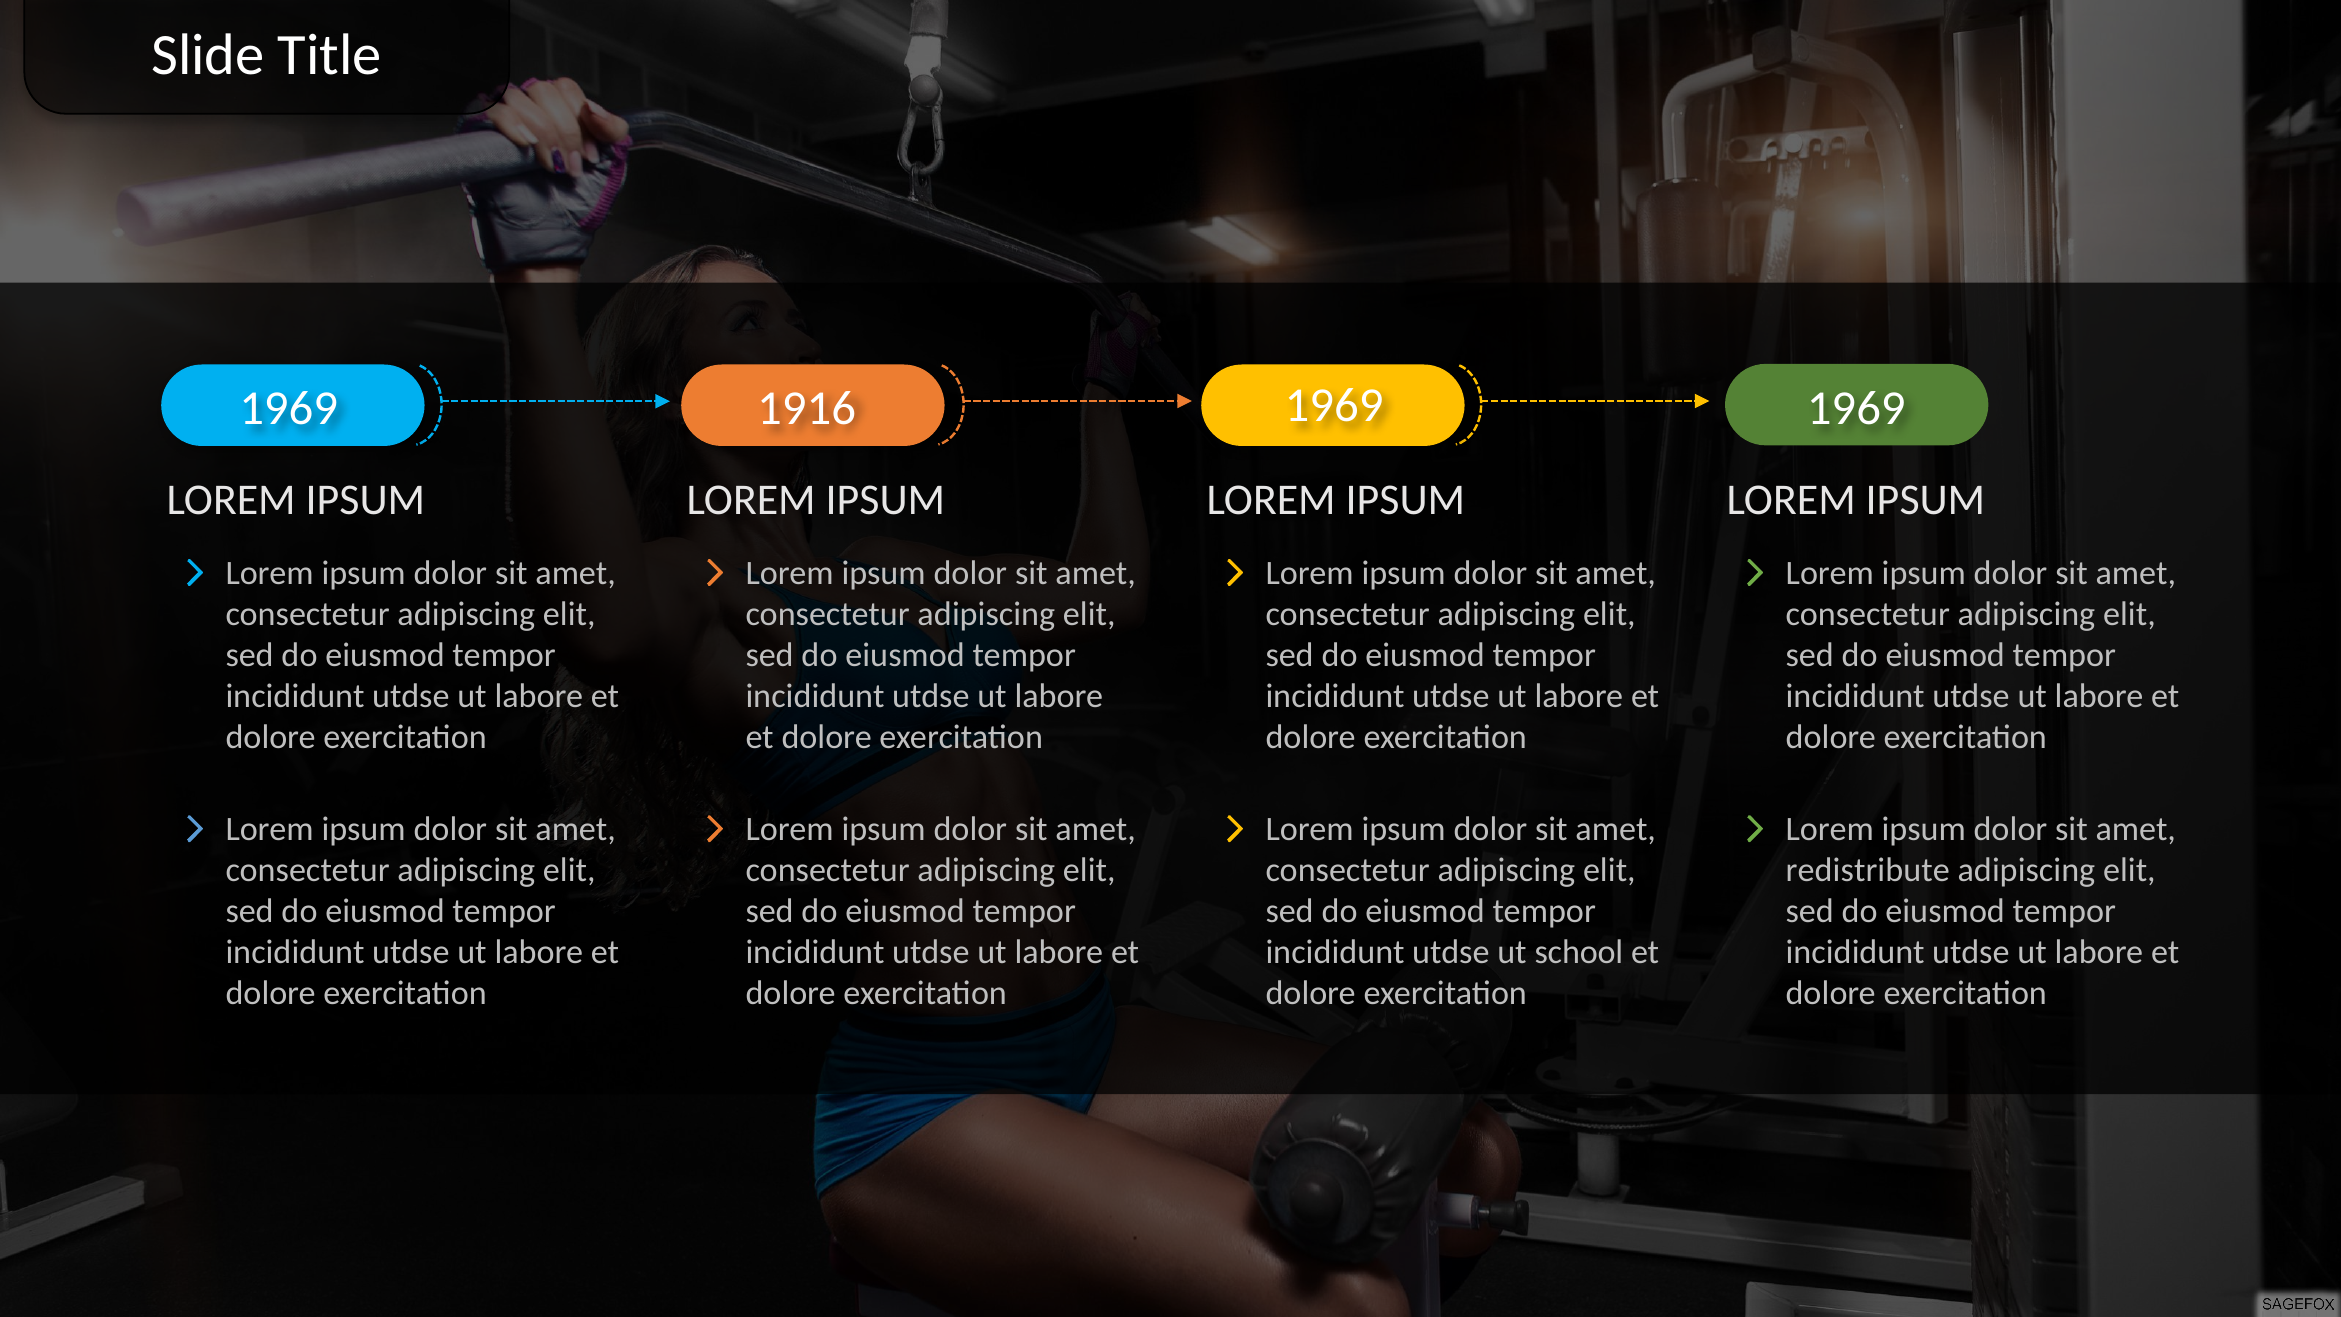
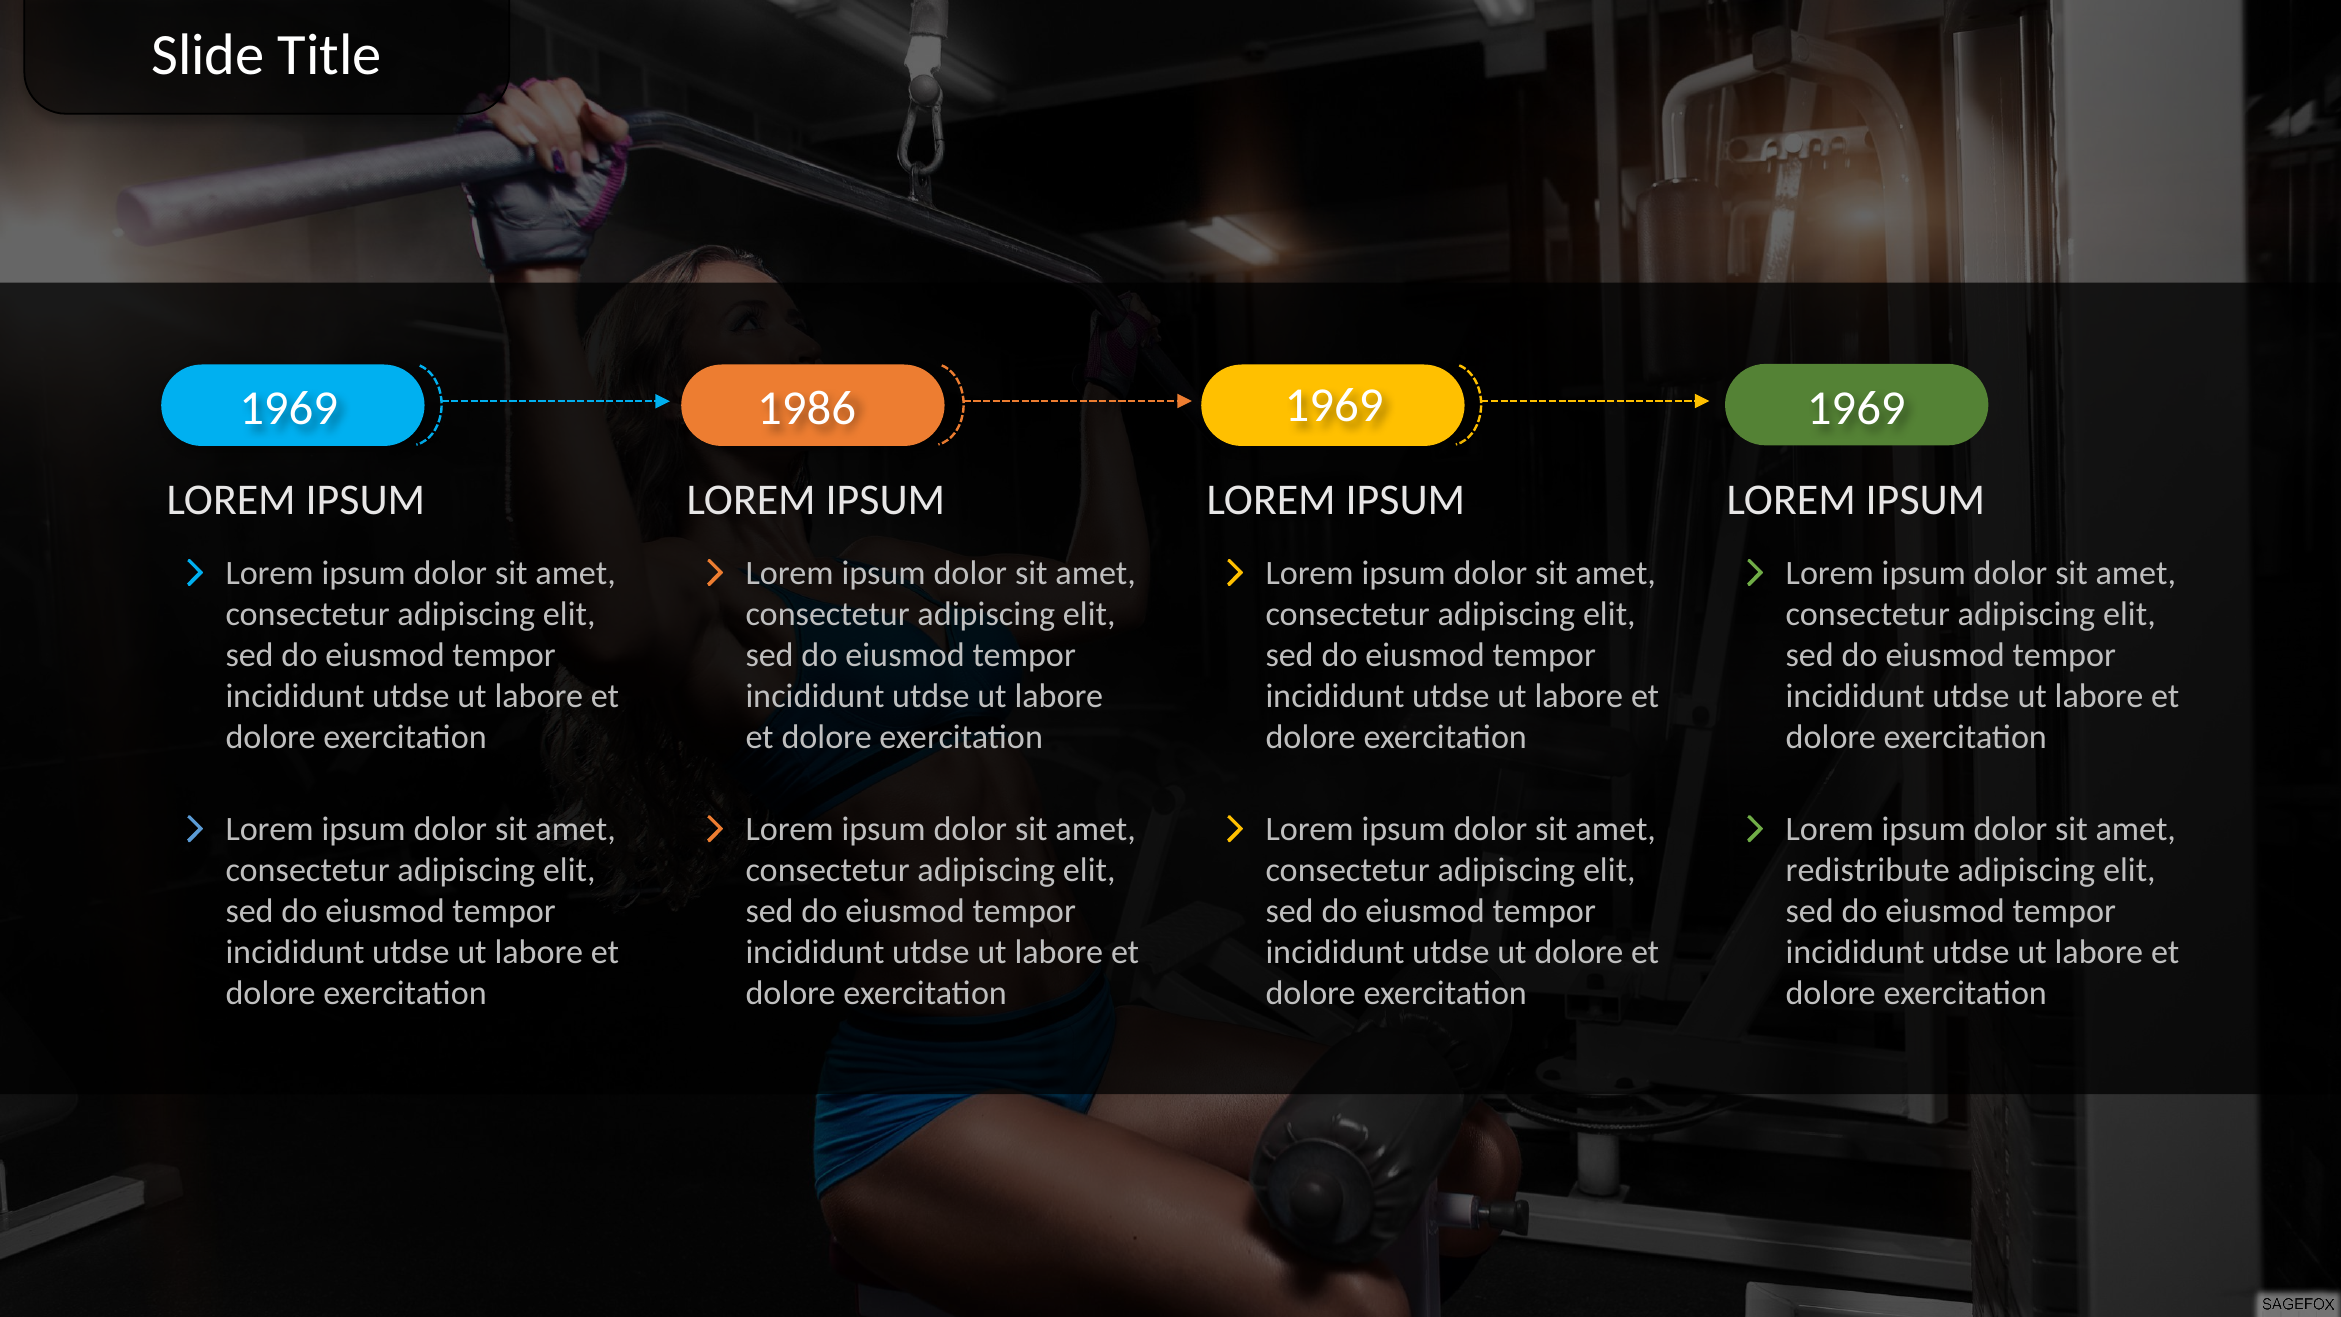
1916: 1916 -> 1986 (807, 409)
ut school: school -> dolore (1579, 953)
